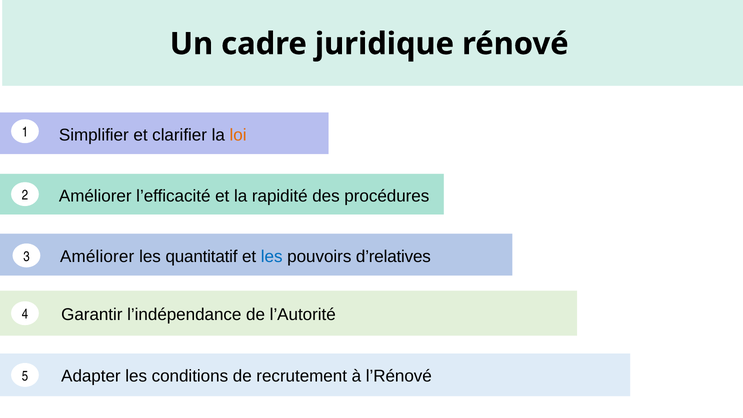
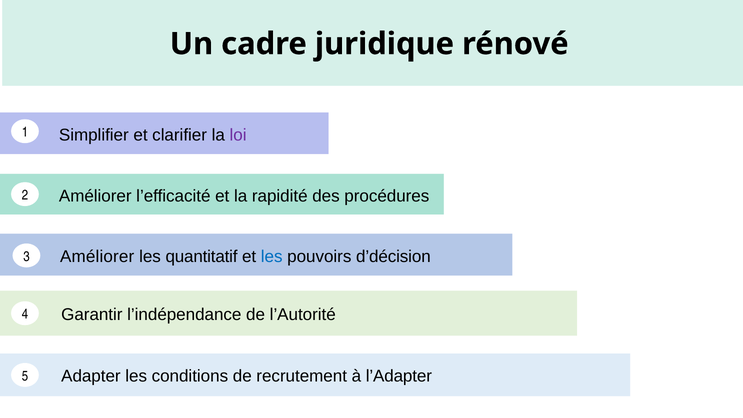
loi colour: orange -> purple (238, 135)
d’relatives: d’relatives -> d’décision (393, 256)
l’Rénové: l’Rénové -> l’Adapter (399, 376)
